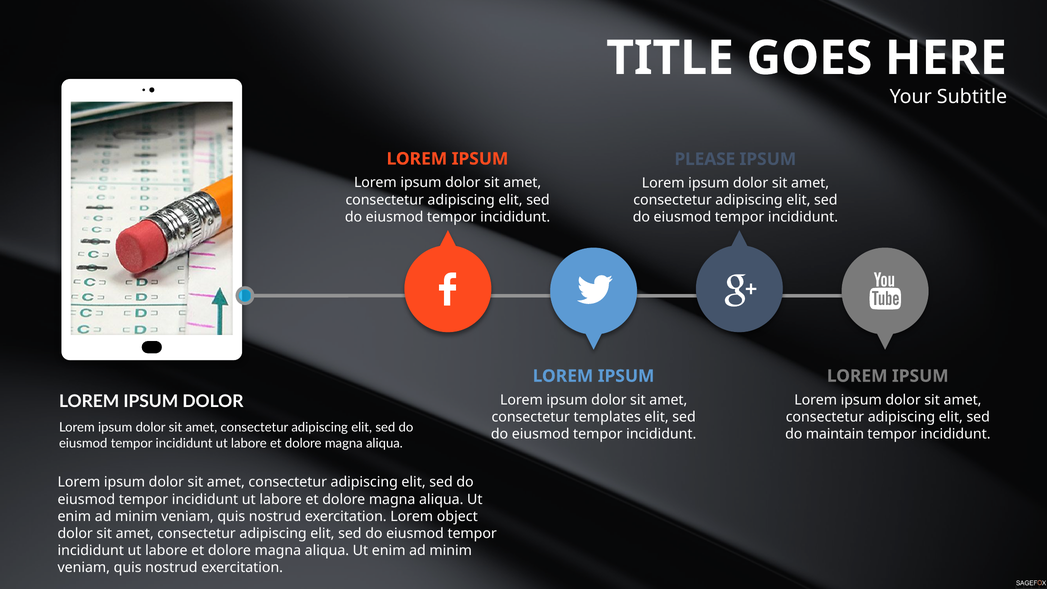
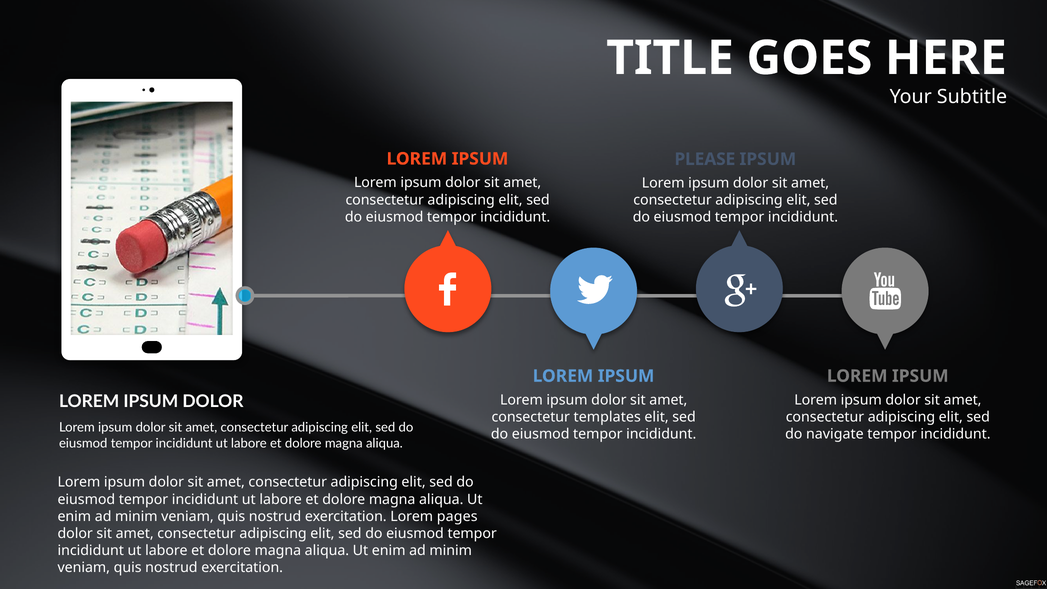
maintain: maintain -> navigate (835, 434)
object: object -> pages (457, 516)
